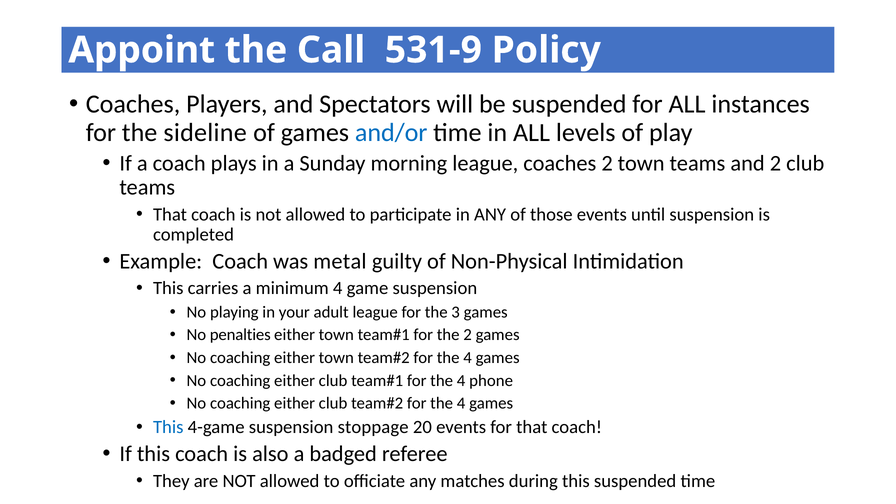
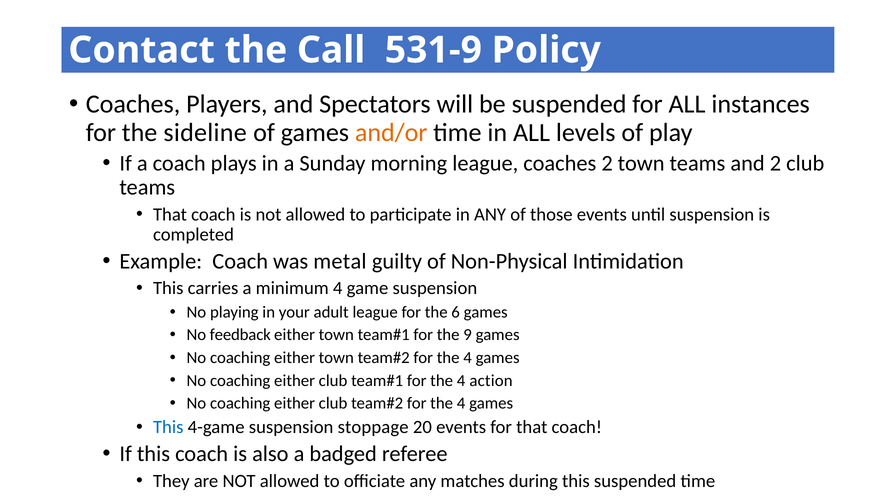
Appoint: Appoint -> Contact (142, 50)
and/or colour: blue -> orange (391, 132)
3: 3 -> 6 (456, 312)
penalties: penalties -> feedback (240, 335)
the 2: 2 -> 9 (468, 335)
phone: phone -> action (491, 381)
